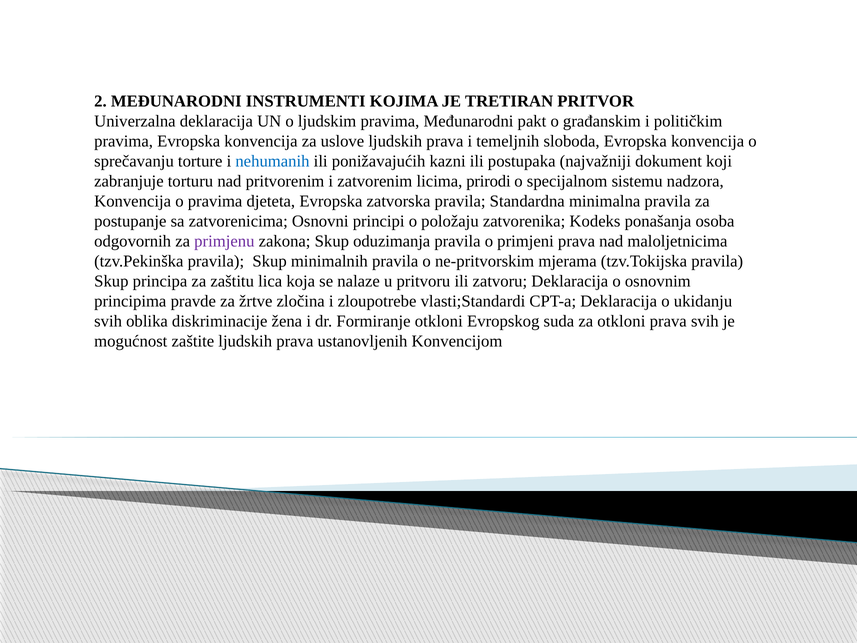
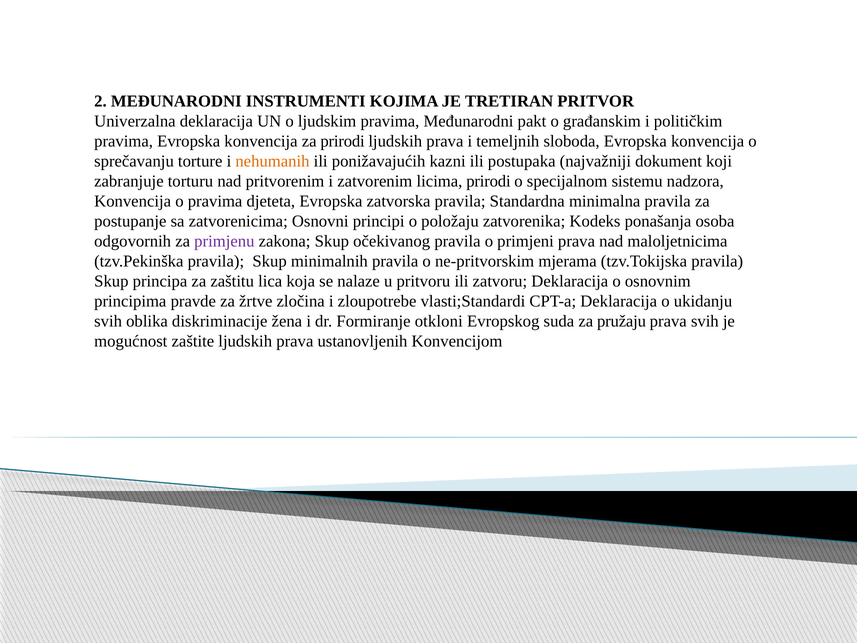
za uslove: uslove -> prirodi (343, 141)
nehumanih colour: blue -> orange (272, 161)
oduzimanja: oduzimanja -> očekivanog (392, 241)
za otkloni: otkloni -> pružaju (622, 321)
